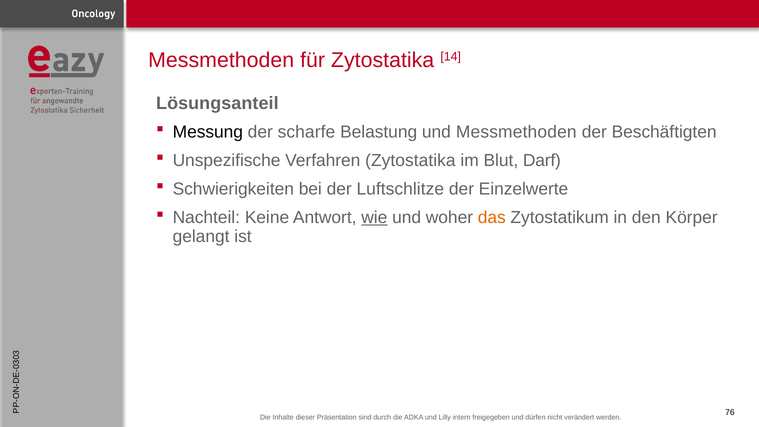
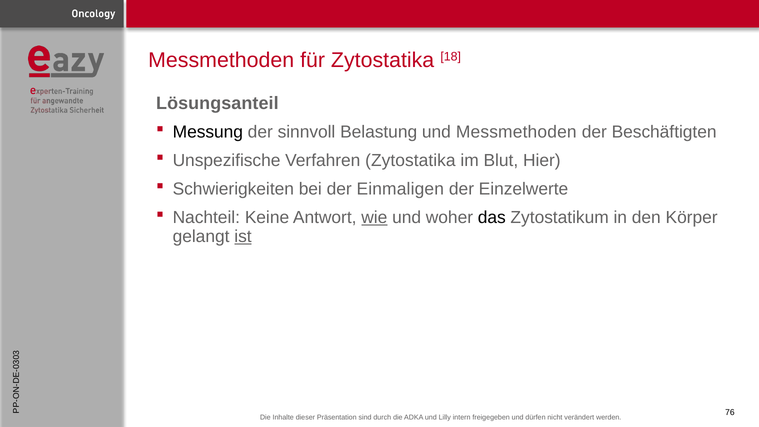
14: 14 -> 18 (451, 57)
scharfe: scharfe -> sinnvoll (306, 132)
Darf: Darf -> Hier (542, 161)
Luftschlitze: Luftschlitze -> Einmaligen (400, 189)
das colour: orange -> black (492, 218)
ist underline: none -> present (243, 237)
